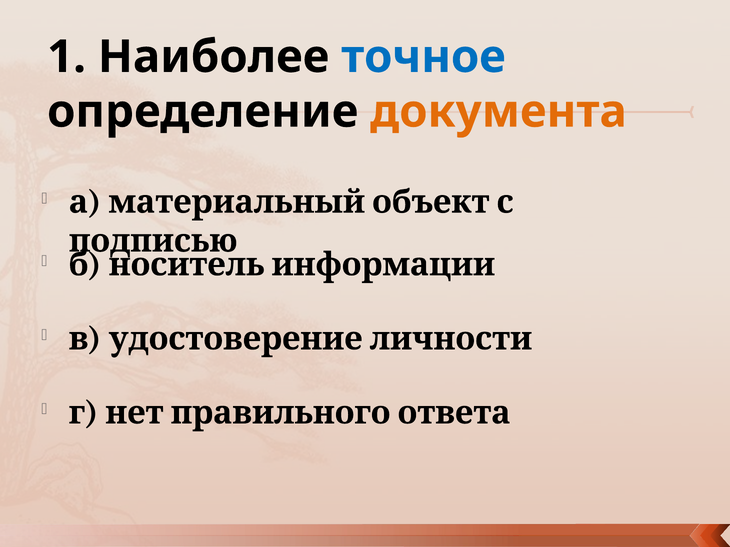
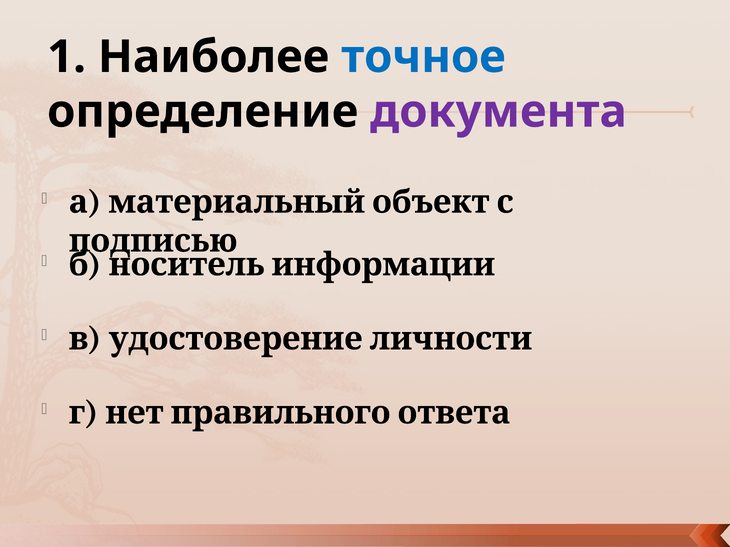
документа colour: orange -> purple (498, 112)
